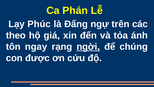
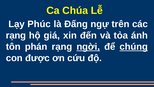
Phán: Phán -> Chúa (75, 11)
theo: theo -> rạng (16, 35)
ngay: ngay -> phán (36, 47)
chúng underline: none -> present (134, 47)
